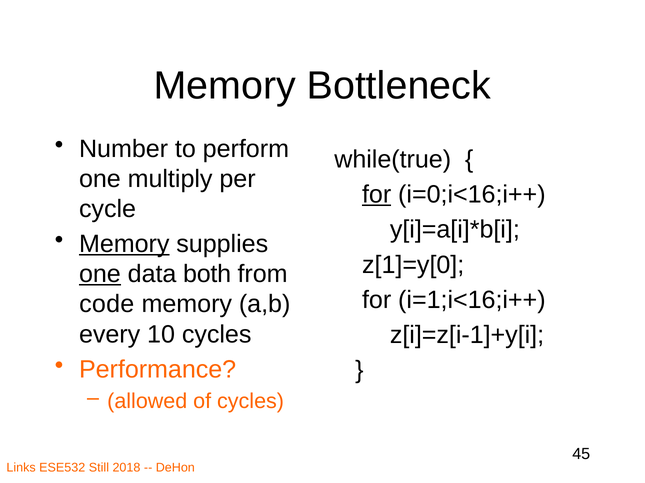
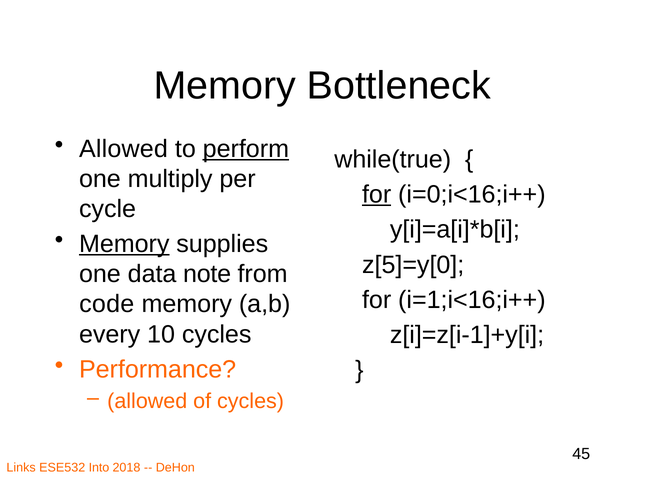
Number: Number -> Allowed (123, 149)
perform underline: none -> present (246, 149)
z[1]=y[0: z[1]=y[0 -> z[5]=y[0 (413, 265)
one underline: present -> none (100, 275)
both: both -> note (207, 275)
Still: Still -> Into (99, 469)
